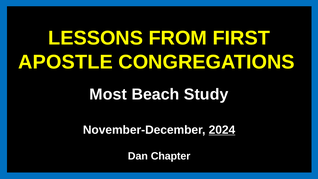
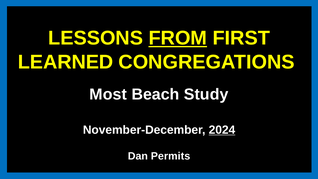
FROM underline: none -> present (178, 38)
APOSTLE: APOSTLE -> LEARNED (66, 62)
Chapter: Chapter -> Permits (171, 156)
